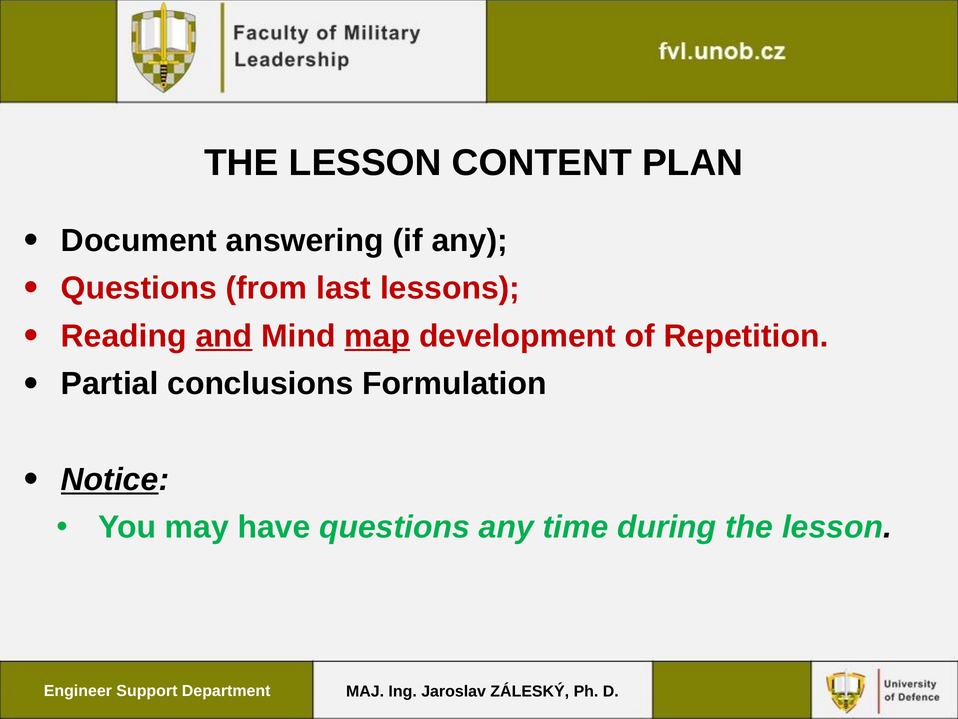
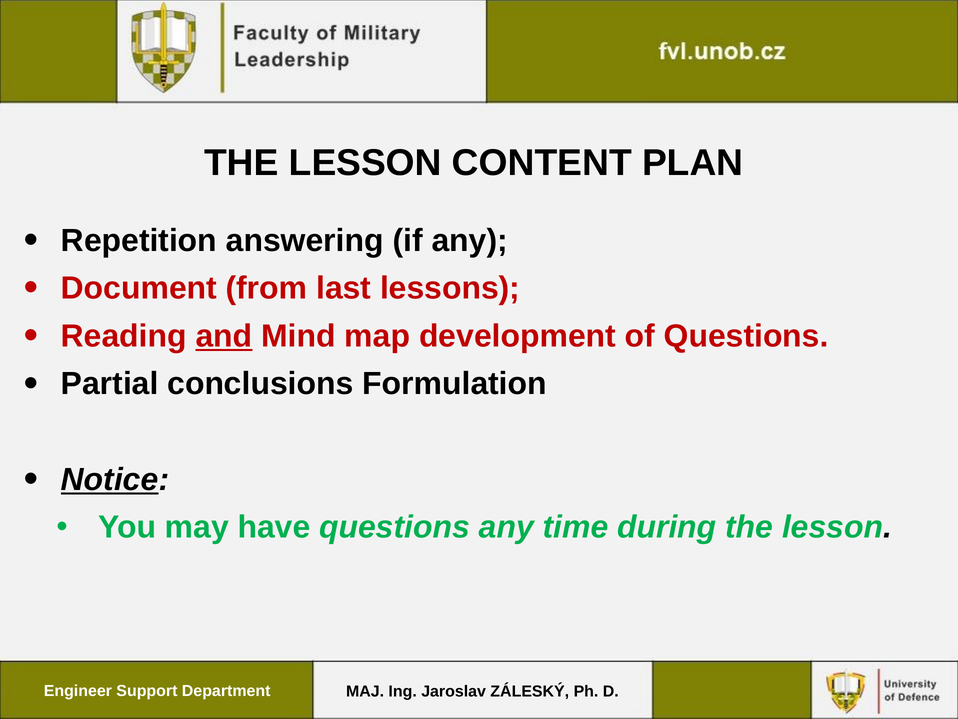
Document: Document -> Repetition (139, 240)
Questions: Questions -> Document (139, 288)
map underline: present -> none (377, 336)
of Repetition: Repetition -> Questions (746, 336)
